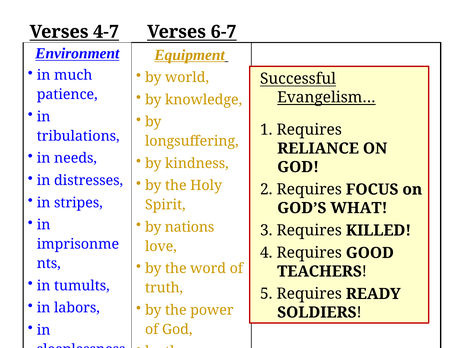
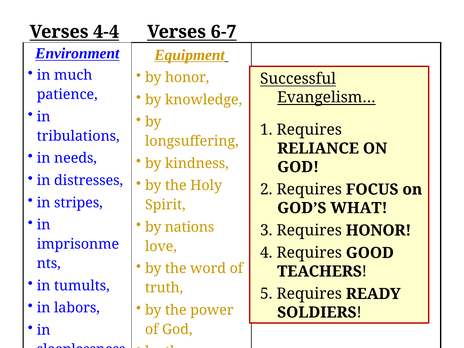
4-7: 4-7 -> 4-4 (106, 32)
by world: world -> honor (187, 78)
Requires KILLED: KILLED -> HONOR (379, 230)
